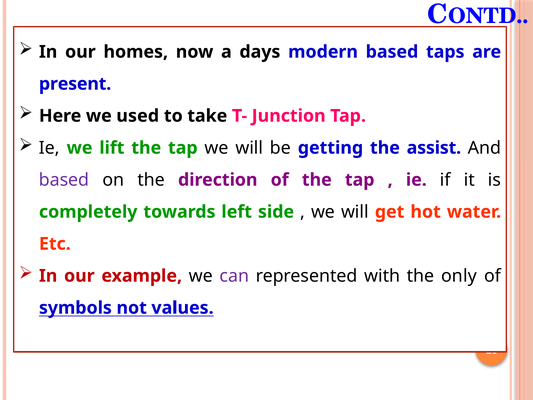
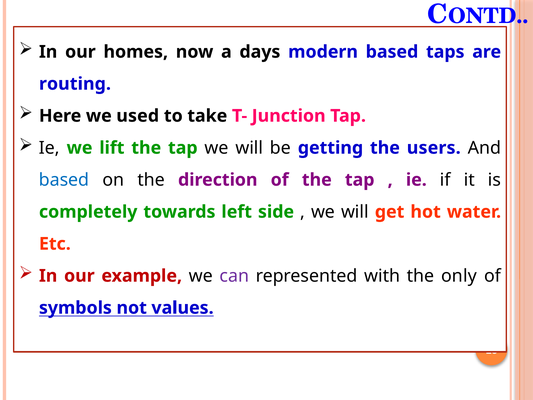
present: present -> routing (75, 84)
assist: assist -> users (434, 148)
based colour: purple -> blue (64, 180)
